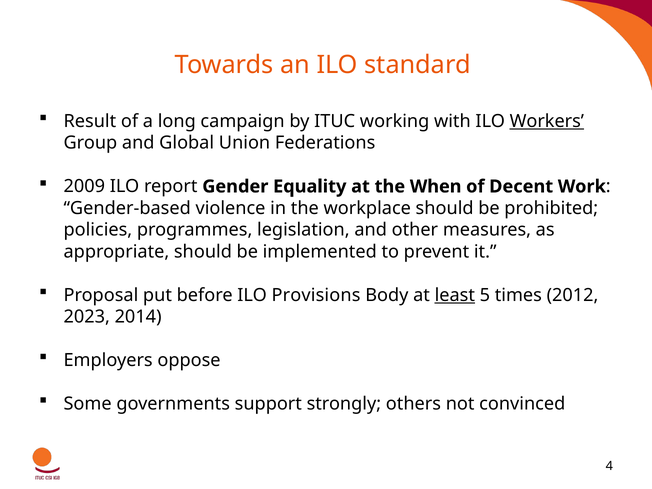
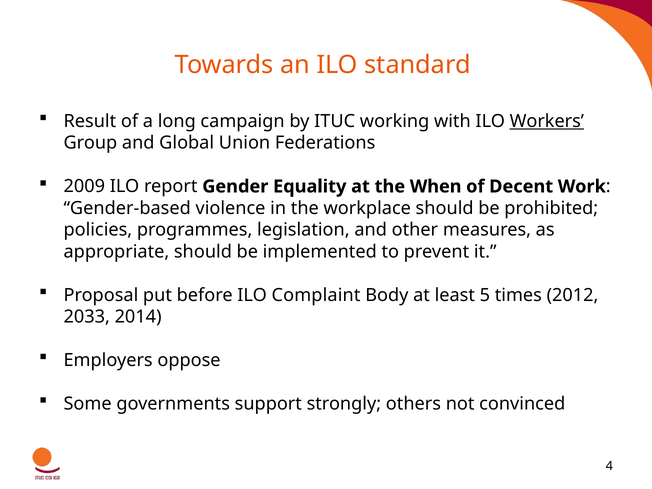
Provisions: Provisions -> Complaint (316, 295)
least underline: present -> none (455, 295)
2023: 2023 -> 2033 (87, 317)
